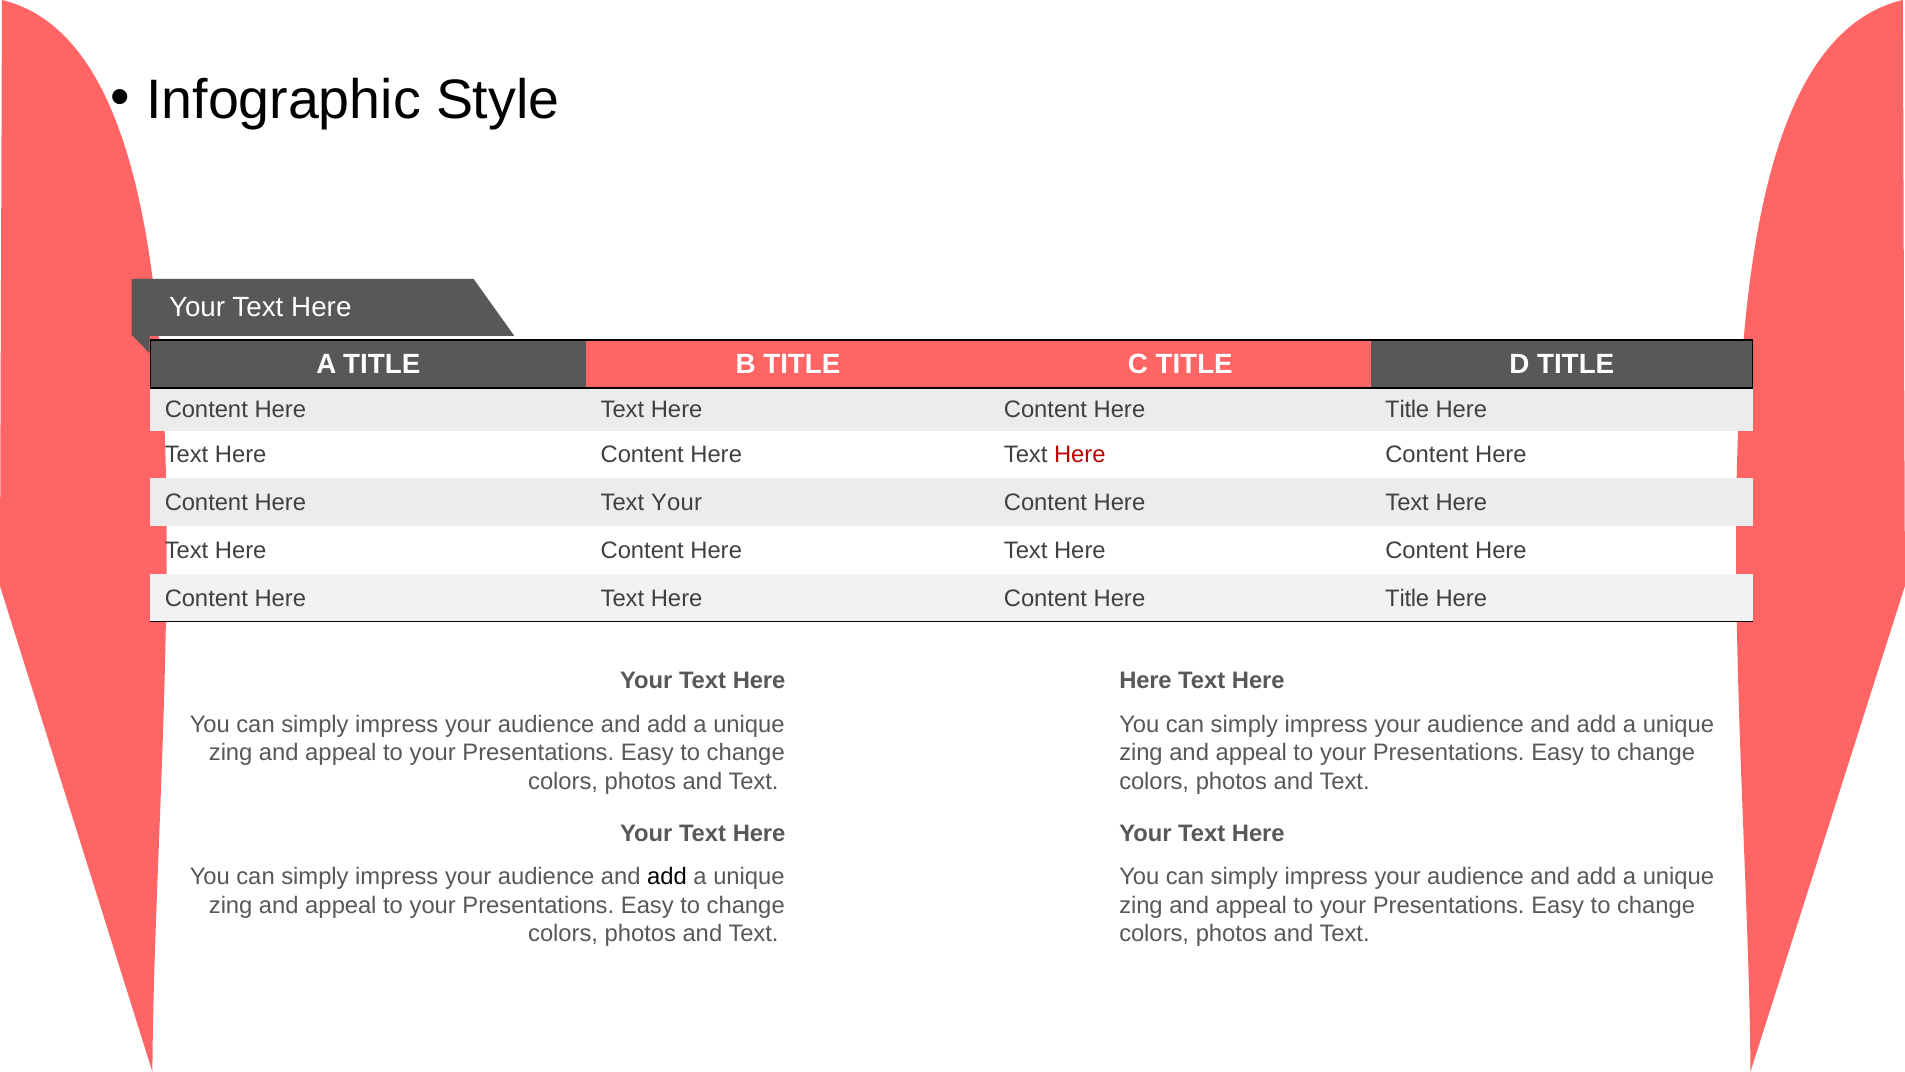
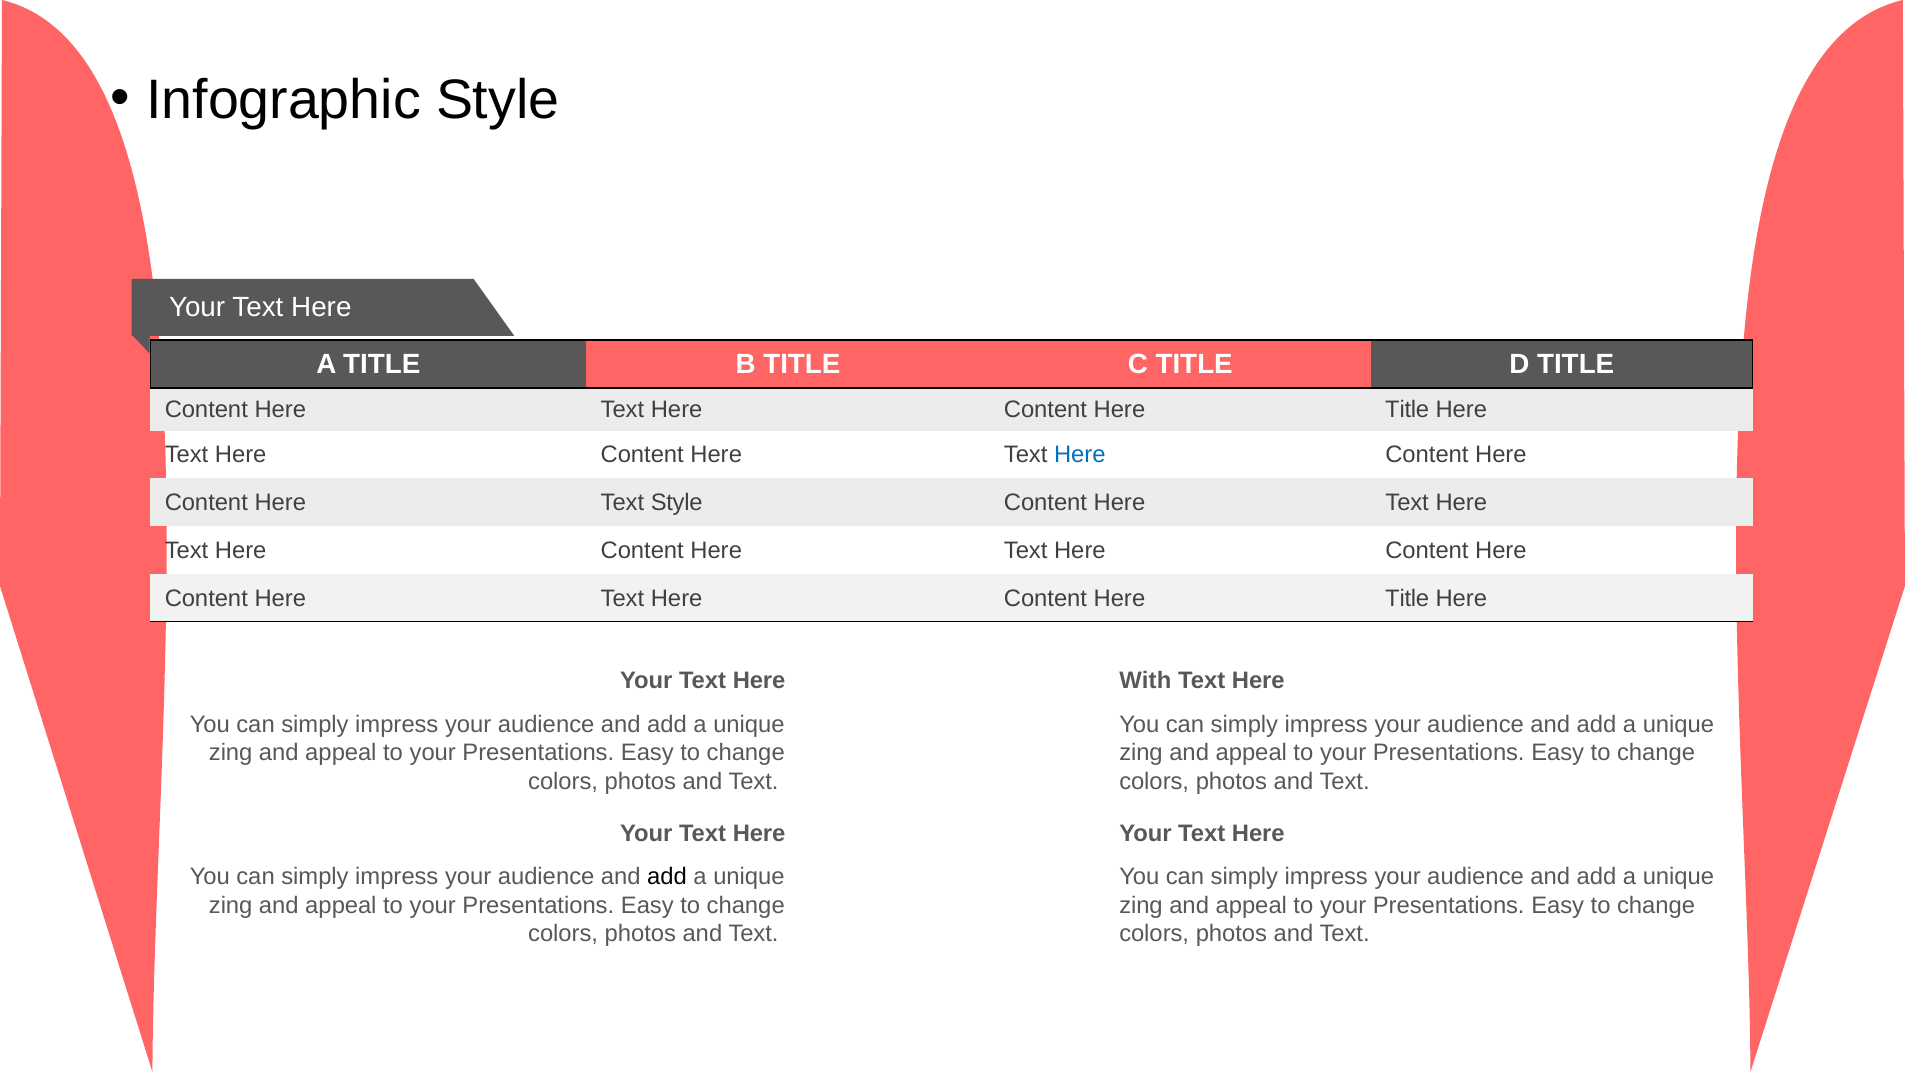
Here colour: red -> blue (1080, 455)
Here Text Your: Your -> Style (677, 502)
Here: Here -> With (1145, 681)
